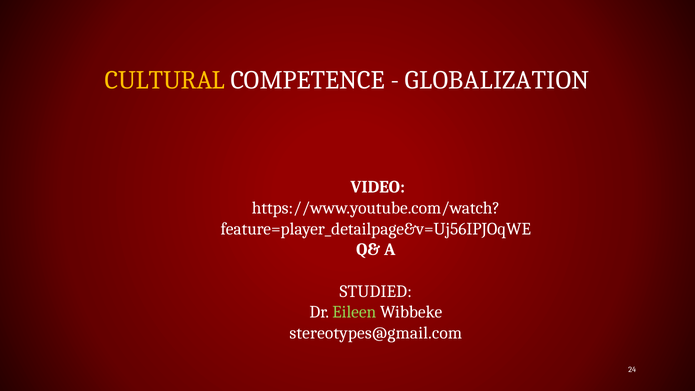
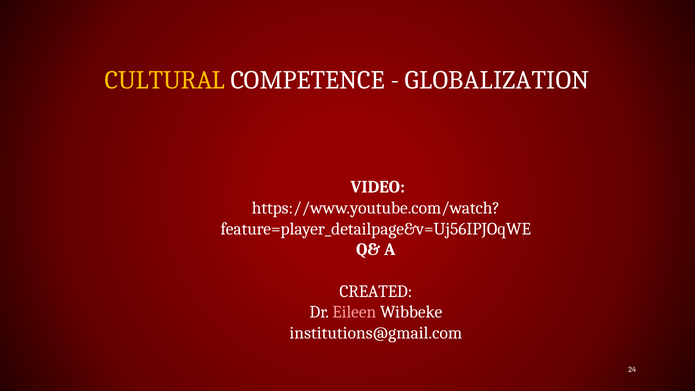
STUDIED: STUDIED -> CREATED (376, 291)
Eileen colour: light green -> pink (354, 312)
stereotypes@gmail.com: stereotypes@gmail.com -> institutions@gmail.com (376, 333)
